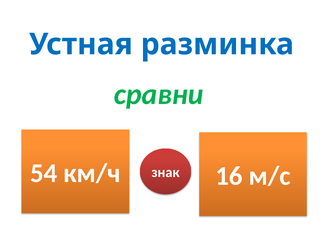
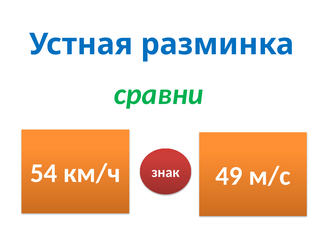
16: 16 -> 49 (229, 175)
